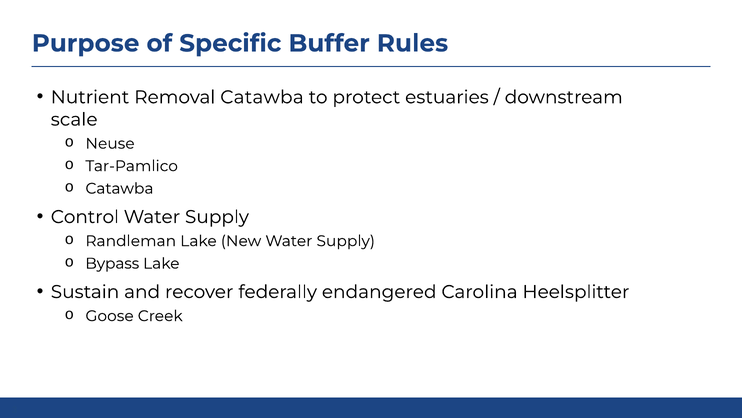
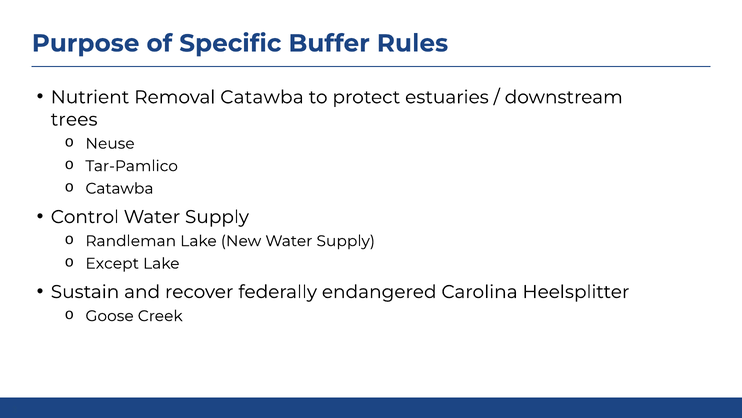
scale: scale -> trees (74, 119)
Bypass: Bypass -> Except (112, 263)
